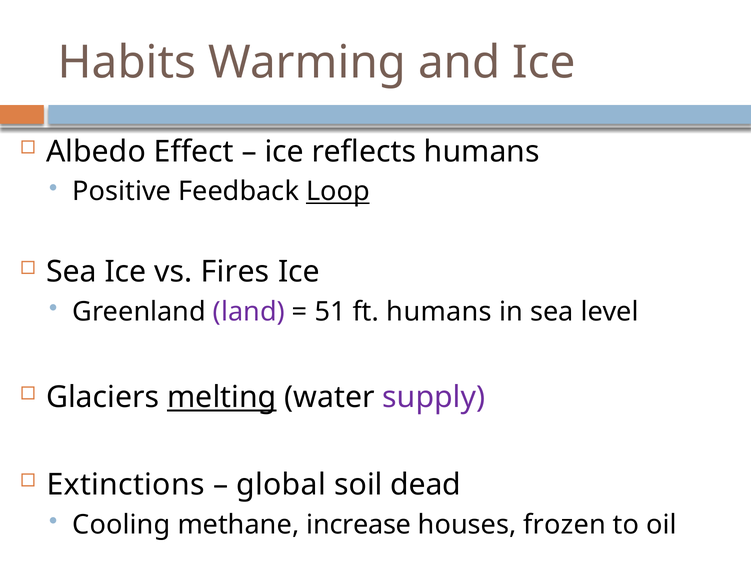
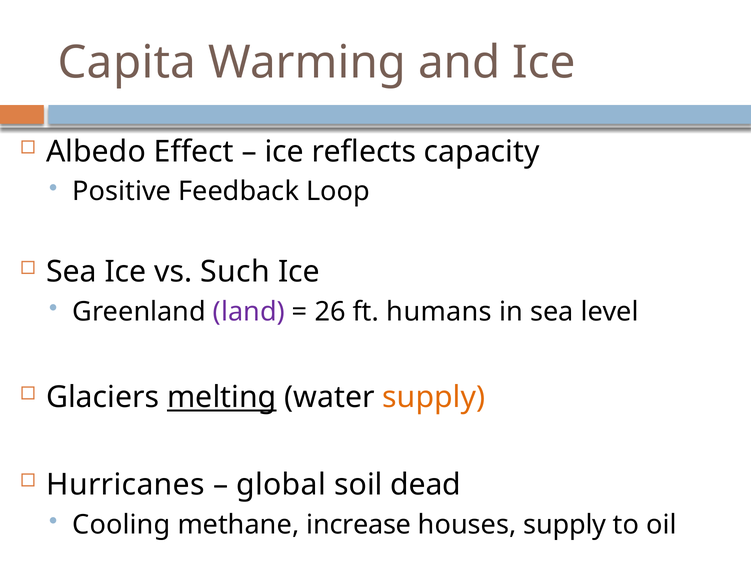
Habits: Habits -> Capita (127, 63)
reflects humans: humans -> capacity (482, 152)
Loop underline: present -> none (338, 192)
Fires: Fires -> Such (235, 272)
51: 51 -> 26 (330, 312)
supply colour: purple -> orange (434, 398)
Extinctions: Extinctions -> Hurricanes (126, 485)
houses frozen: frozen -> supply (565, 525)
